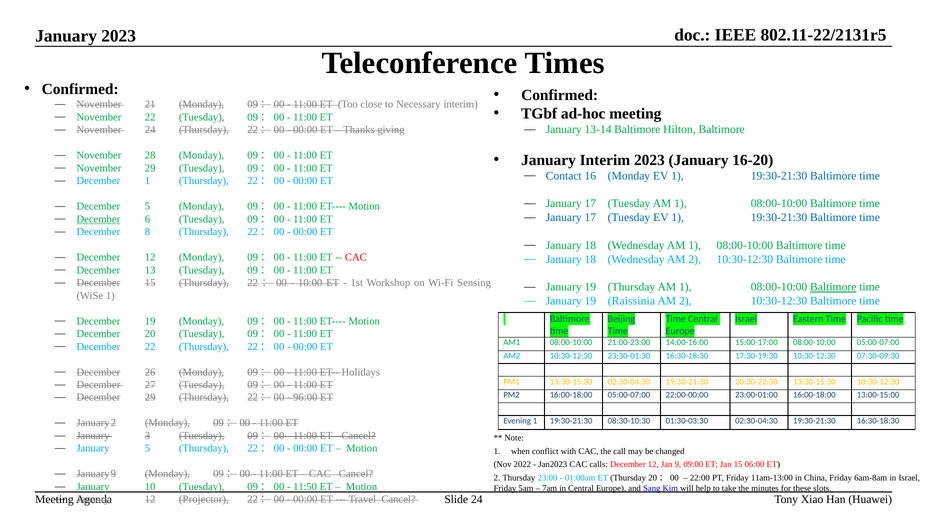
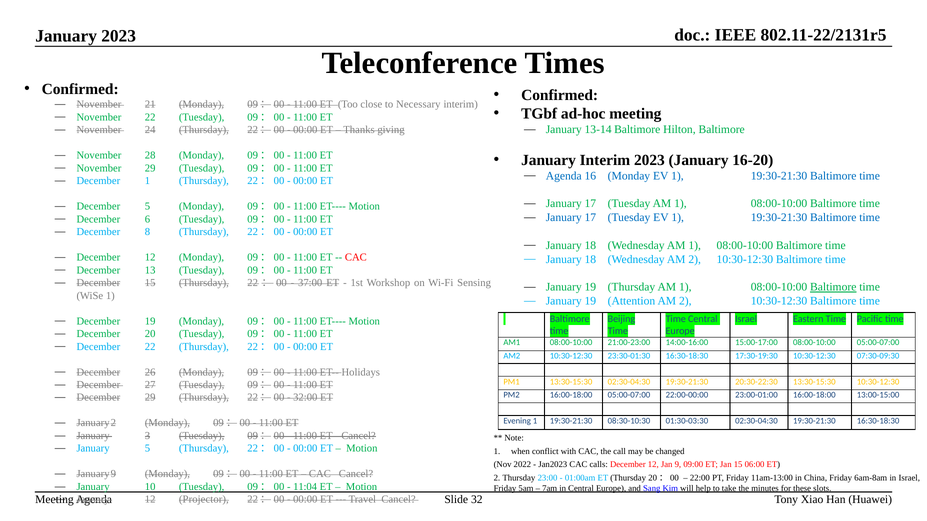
Contact: Contact -> Agenda (564, 176)
December underline: present -> none (98, 219)
10:00: 10:00 -> 37:00 (310, 283)
Raissinia: Raissinia -> Attention (631, 301)
96:00: 96:00 -> 32:00 (305, 398)
11:50: 11:50 -> 11:04 (305, 487)
24: 24 -> 32 (477, 500)
